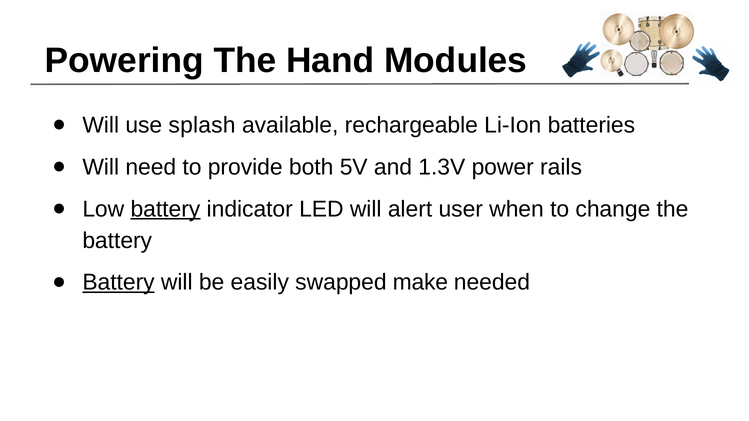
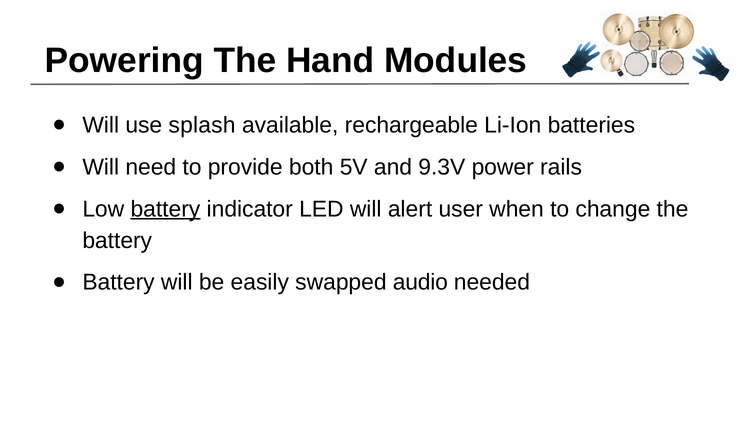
1.3V: 1.3V -> 9.3V (442, 167)
Battery underline: present -> none (119, 283)
make: make -> audio (420, 283)
